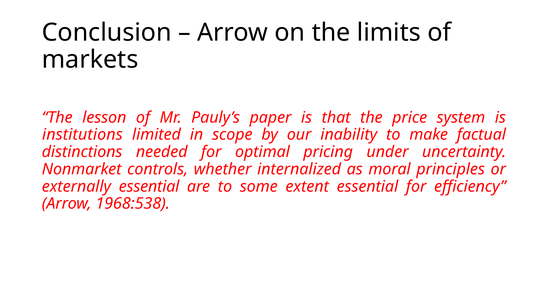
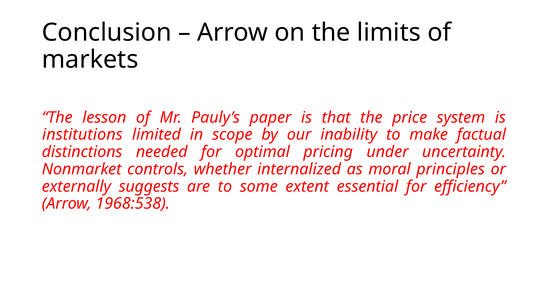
externally essential: essential -> suggests (149, 187)
